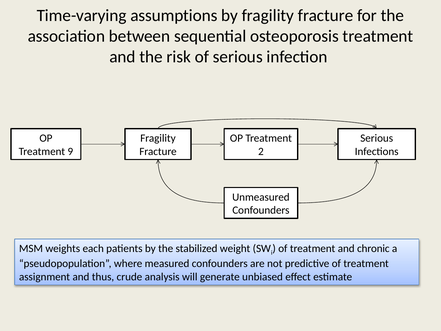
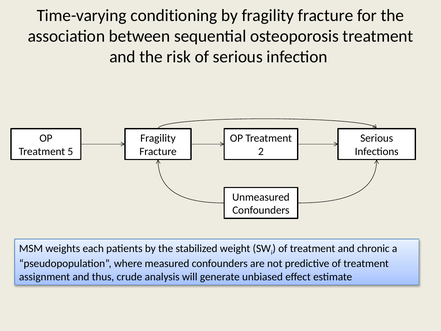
assumptions: assumptions -> conditioning (174, 16)
9: 9 -> 5 (70, 151)
